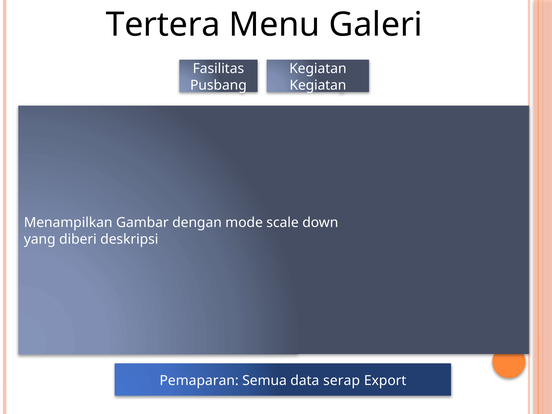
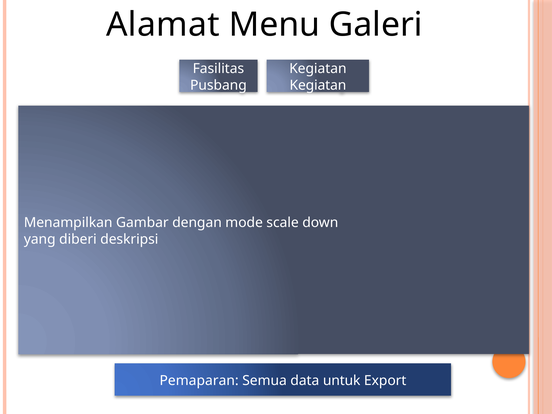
Tertera: Tertera -> Alamat (163, 25)
serap: serap -> untuk (342, 380)
